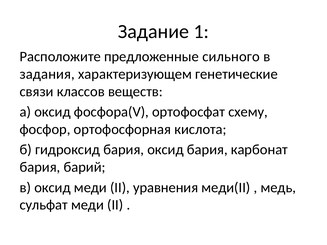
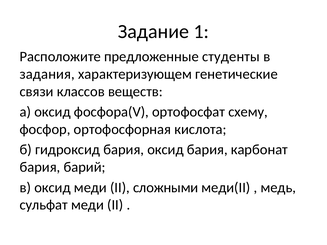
сильного: сильного -> студенты (231, 57)
уравнения: уравнения -> сложными (166, 188)
